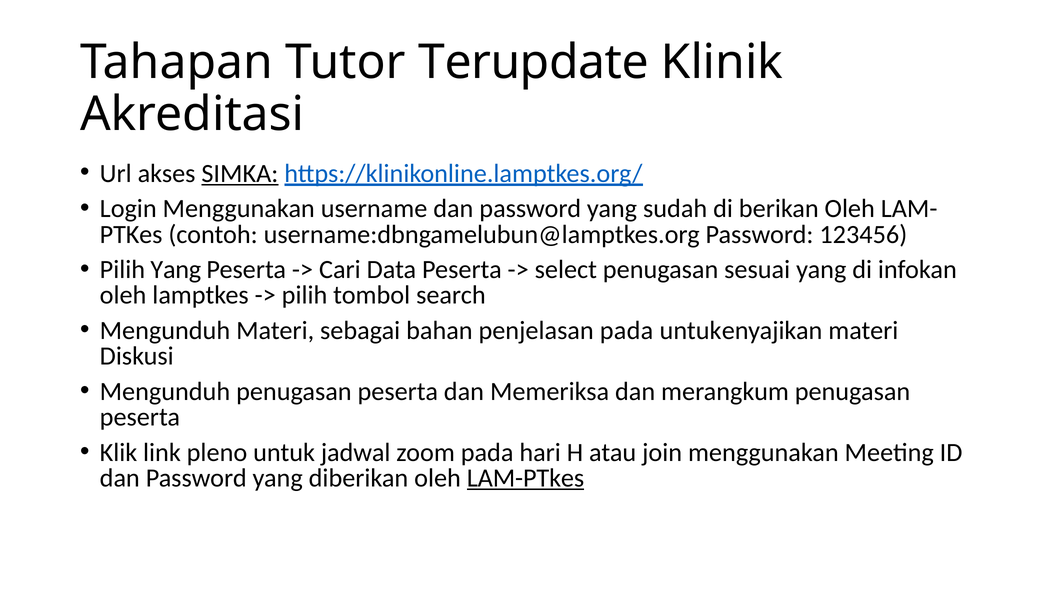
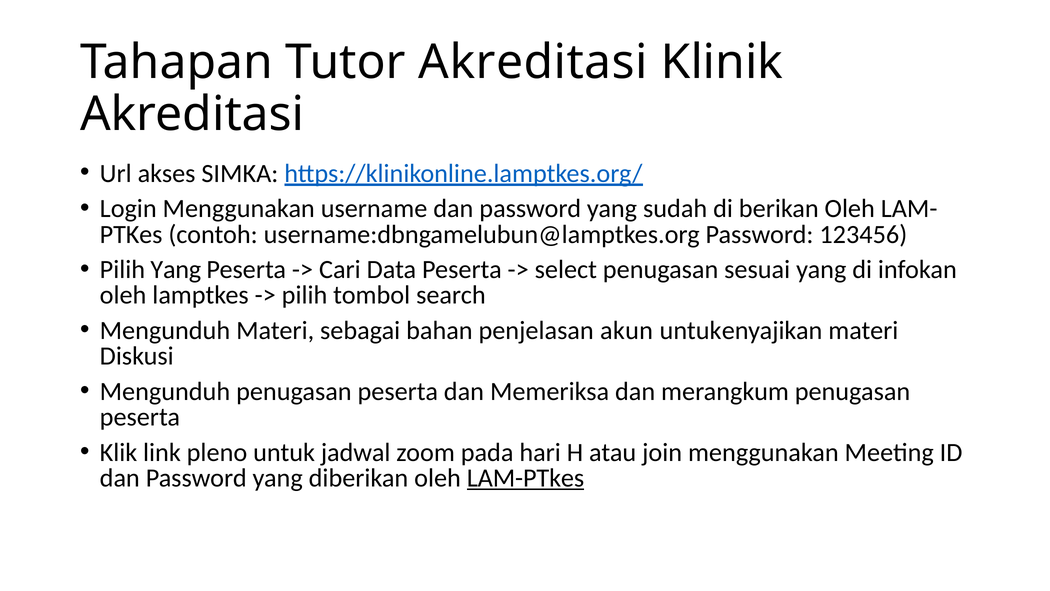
Tutor Terupdate: Terupdate -> Akreditasi (533, 62)
SIMKA underline: present -> none (240, 173)
penjelasan pada: pada -> akun (627, 330)
